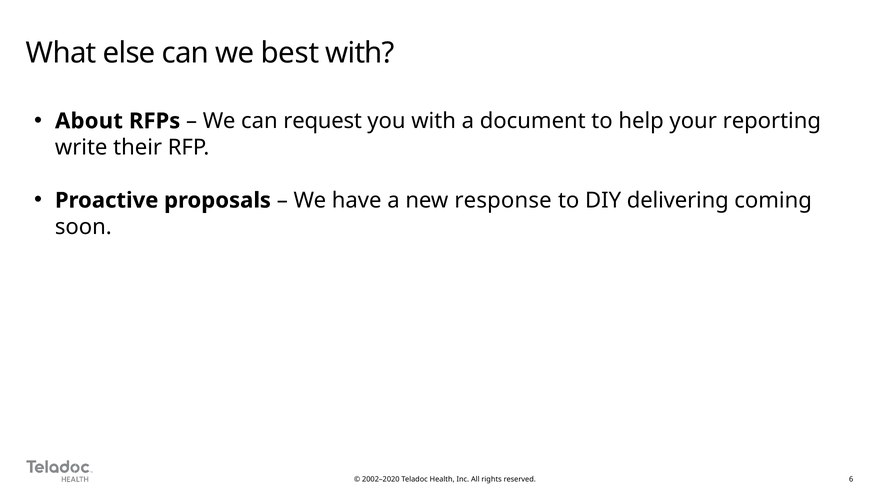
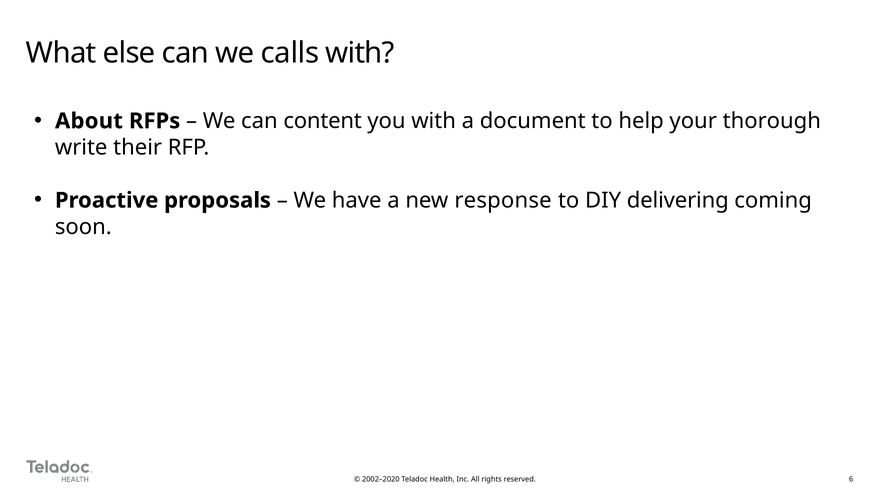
best: best -> calls (290, 53)
request: request -> content (323, 121)
reporting: reporting -> thorough (772, 121)
